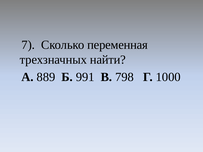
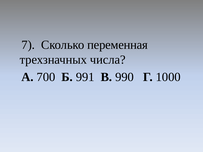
найти: найти -> числа (108, 60)
889: 889 -> 700 (46, 77)
798: 798 -> 990 (125, 77)
